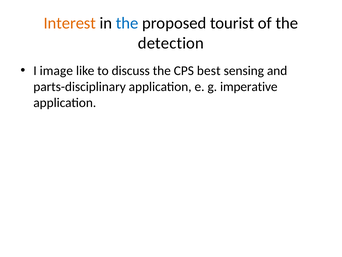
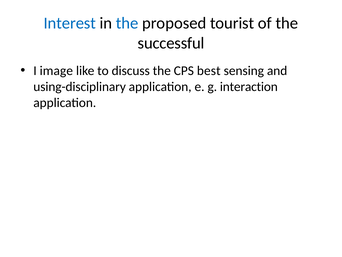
Interest colour: orange -> blue (70, 23)
detection: detection -> successful (171, 43)
parts-disciplinary: parts-disciplinary -> using-disciplinary (80, 86)
imperative: imperative -> interaction (249, 86)
